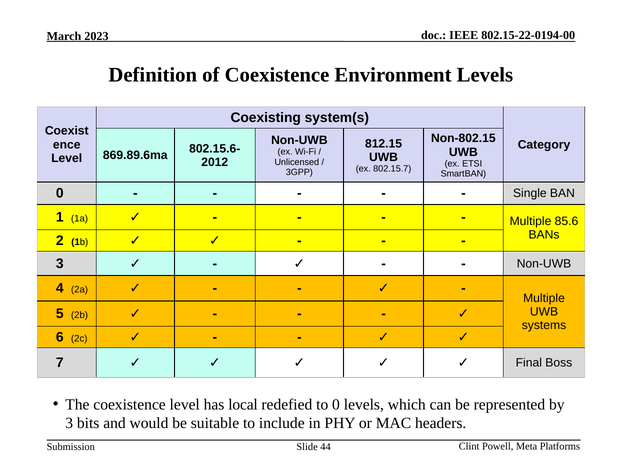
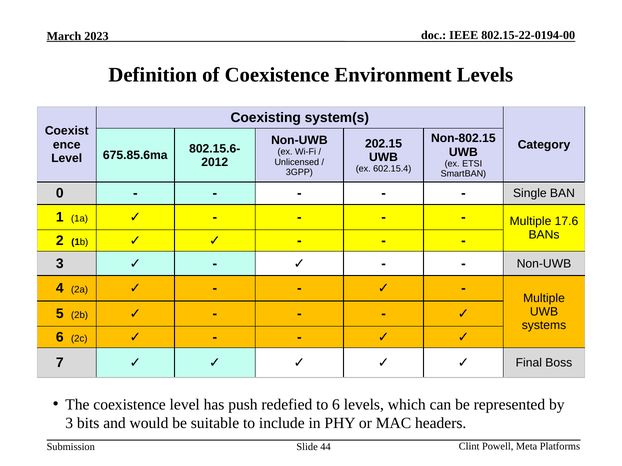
812.15: 812.15 -> 202.15 (384, 144)
869.89.6ma: 869.89.6ma -> 675.85.6ma (135, 155)
802.15.7: 802.15.7 -> 602.15.4 (392, 169)
85.6: 85.6 -> 17.6 (566, 222)
local: local -> push (243, 405)
to 0: 0 -> 6 (336, 405)
